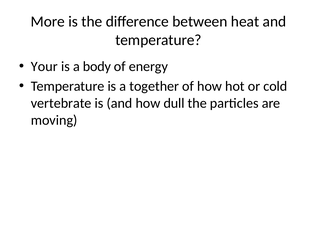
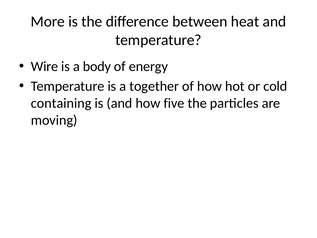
Your: Your -> Wire (45, 67)
vertebrate: vertebrate -> containing (61, 103)
dull: dull -> five (174, 103)
